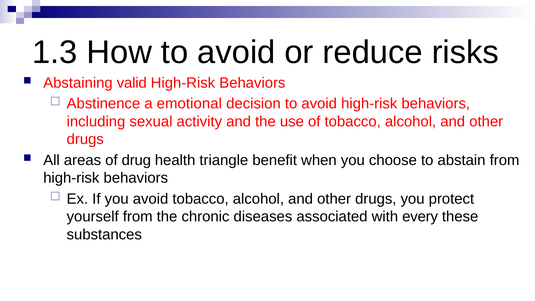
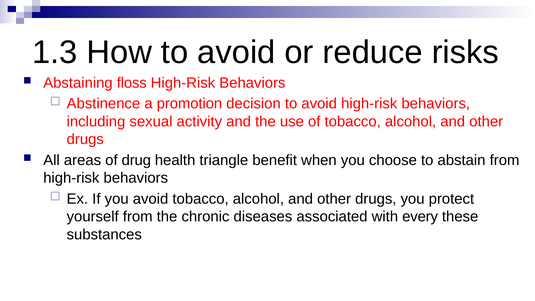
valid: valid -> floss (132, 83)
emotional: emotional -> promotion (189, 104)
